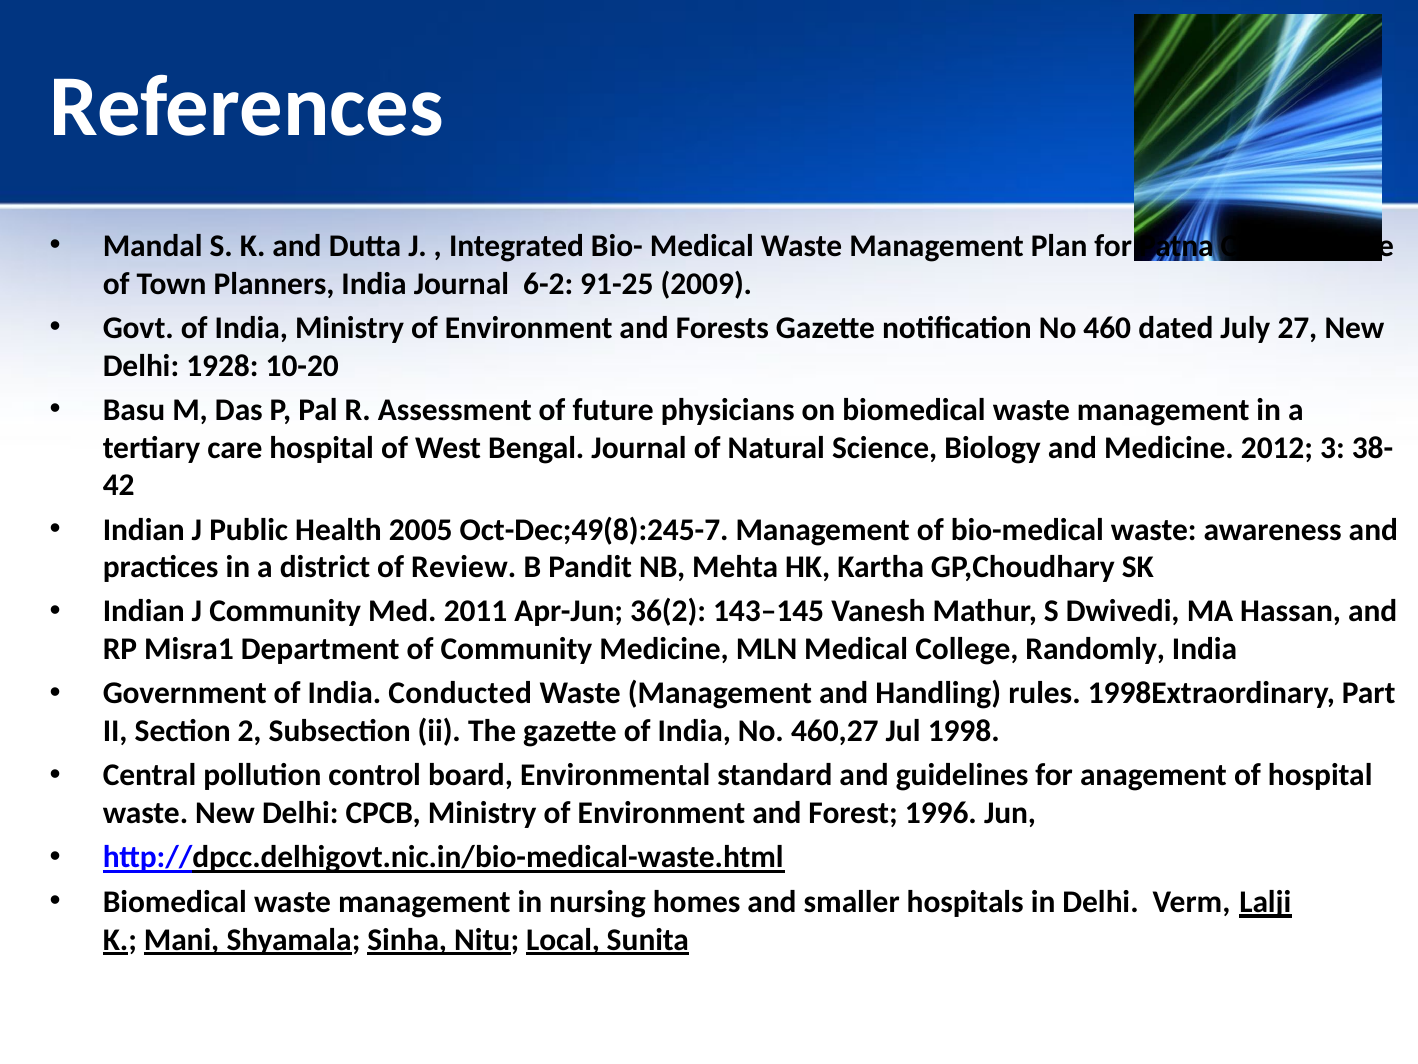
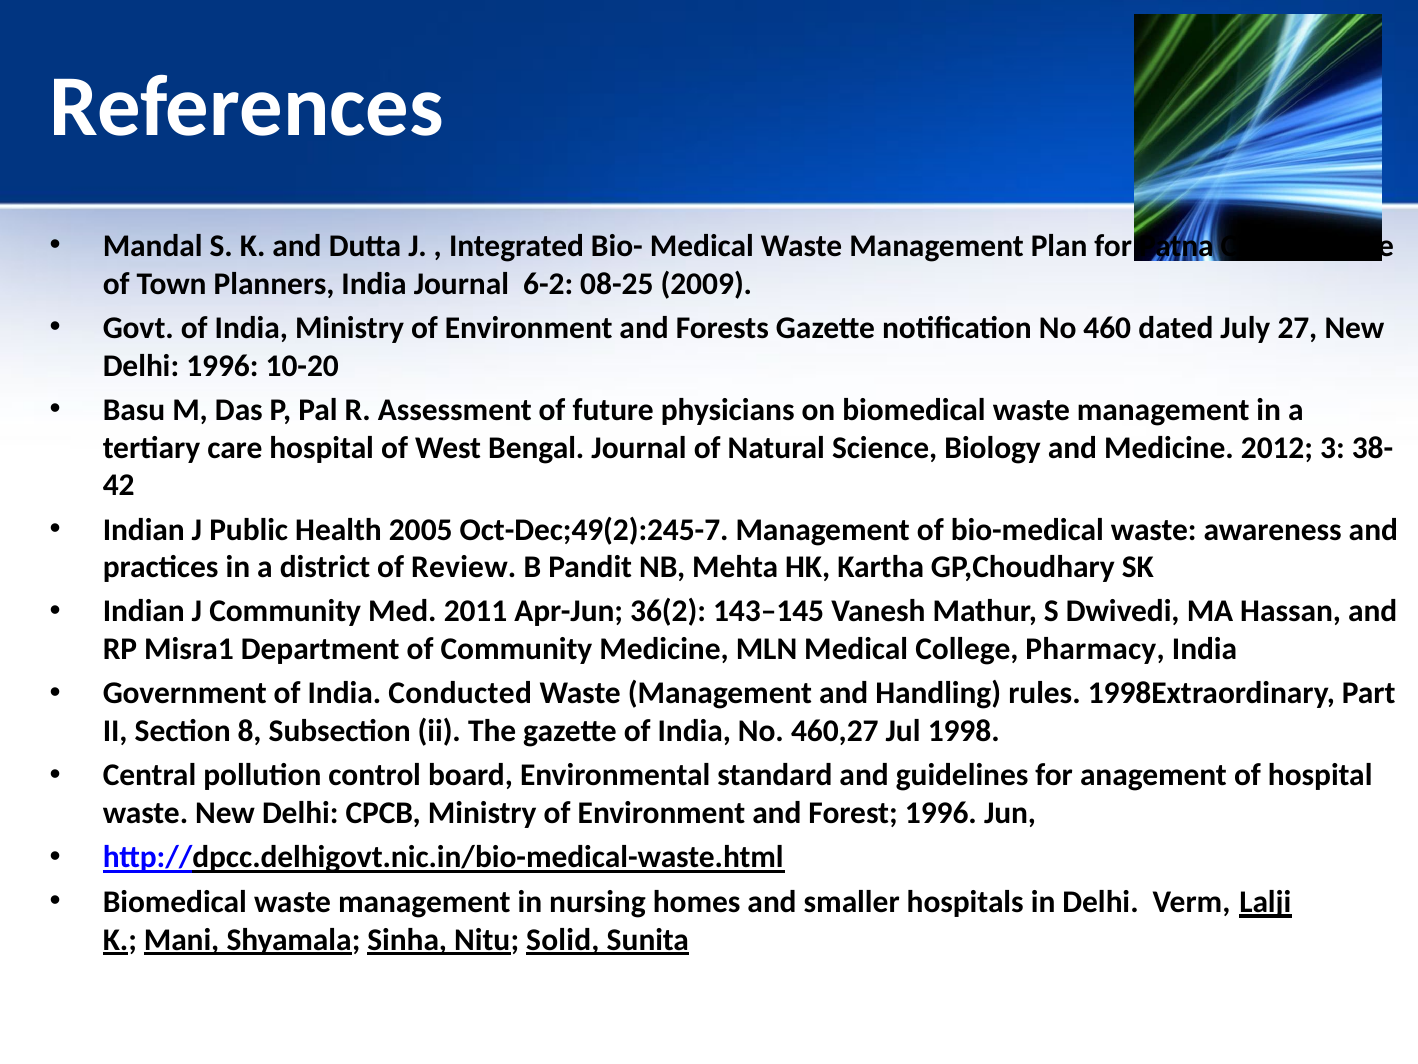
91-25: 91-25 -> 08-25 (617, 284)
Delhi 1928: 1928 -> 1996 (222, 366)
Oct-Dec;49(8):245-7: Oct-Dec;49(8):245-7 -> Oct-Dec;49(2):245-7 (594, 529)
Randomly: Randomly -> Pharmacy (1095, 649)
2: 2 -> 8 (250, 731)
Local: Local -> Solid (563, 940)
